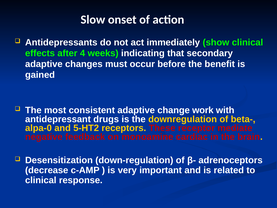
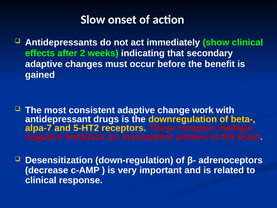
4: 4 -> 2 (83, 53)
alpa-0: alpa-0 -> alpa-7 (38, 128)
cardiac: cardiac -> amines (192, 137)
